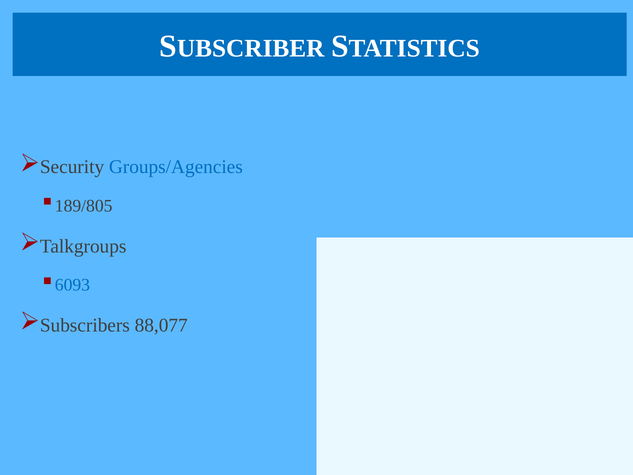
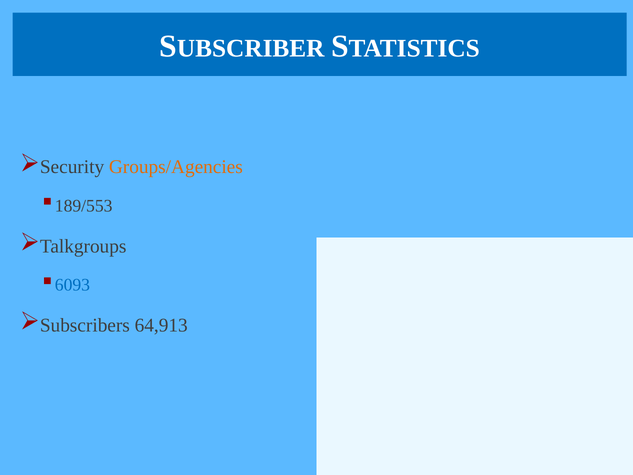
Groups/Agencies colour: blue -> orange (176, 167)
189/805: 189/805 -> 189/553 (84, 206)
88,077: 88,077 -> 64,913 (161, 325)
